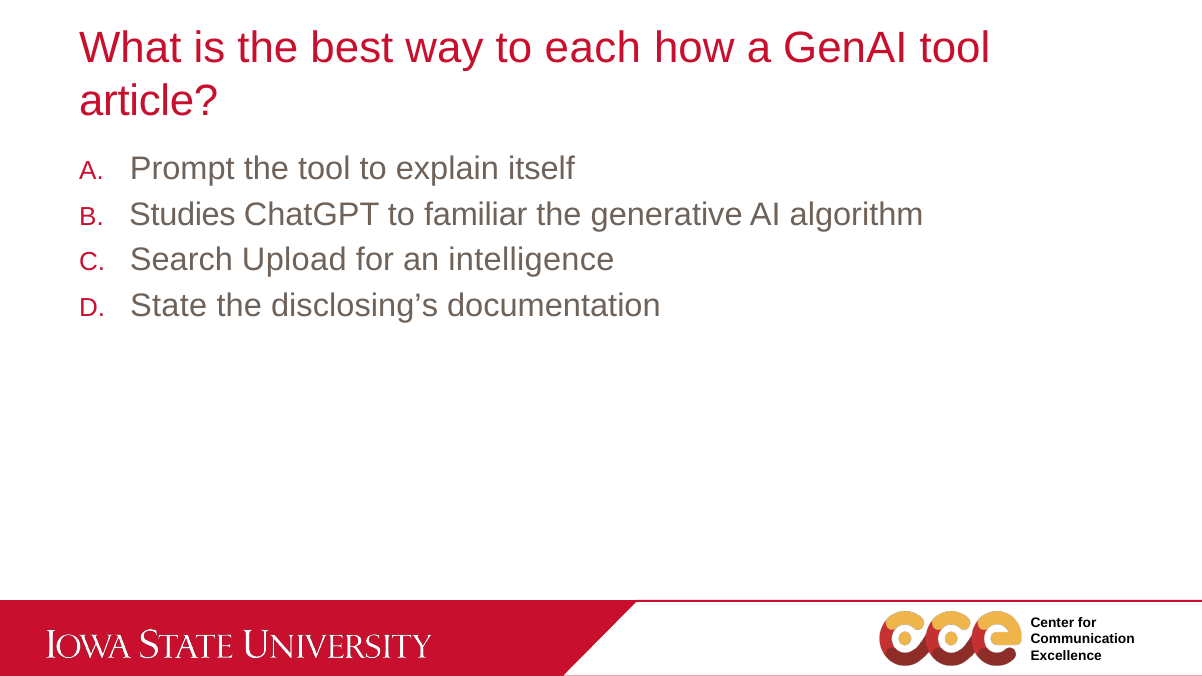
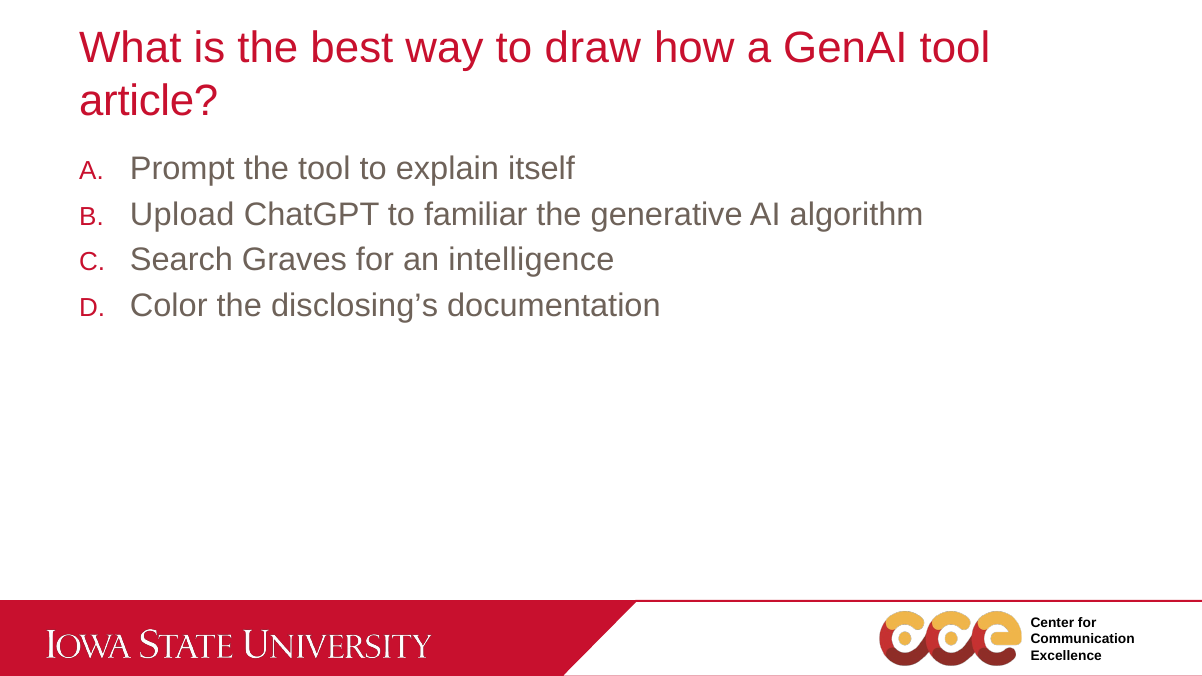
each: each -> draw (593, 48)
Studies: Studies -> Upload (182, 215)
Upload: Upload -> Graves (294, 260)
State: State -> Color (169, 306)
